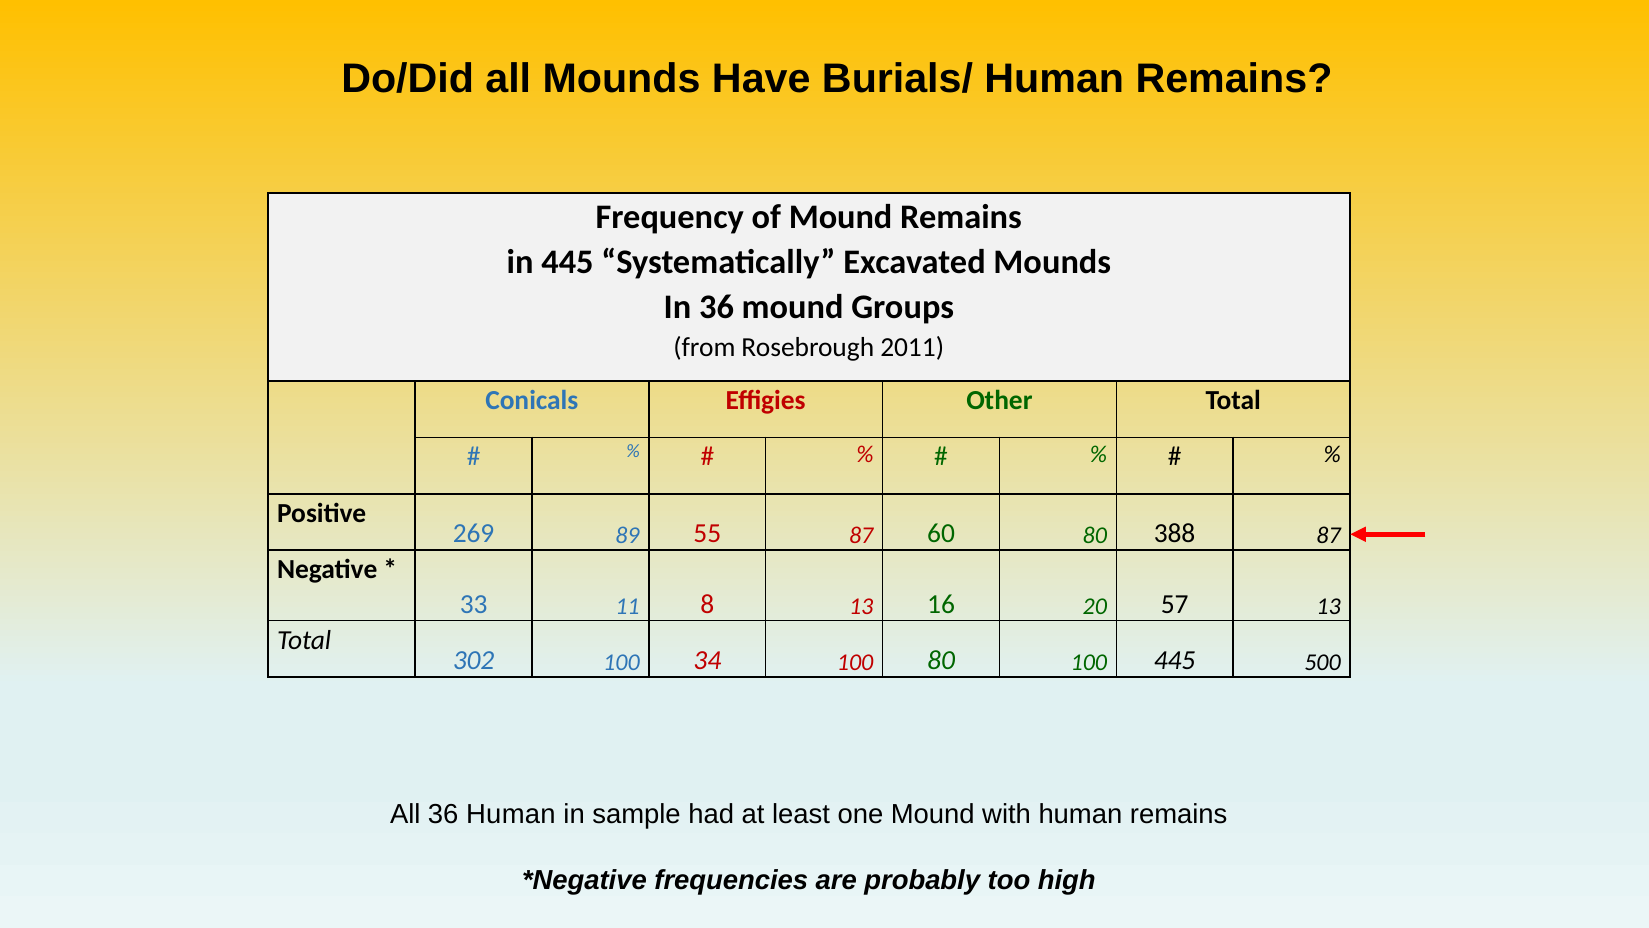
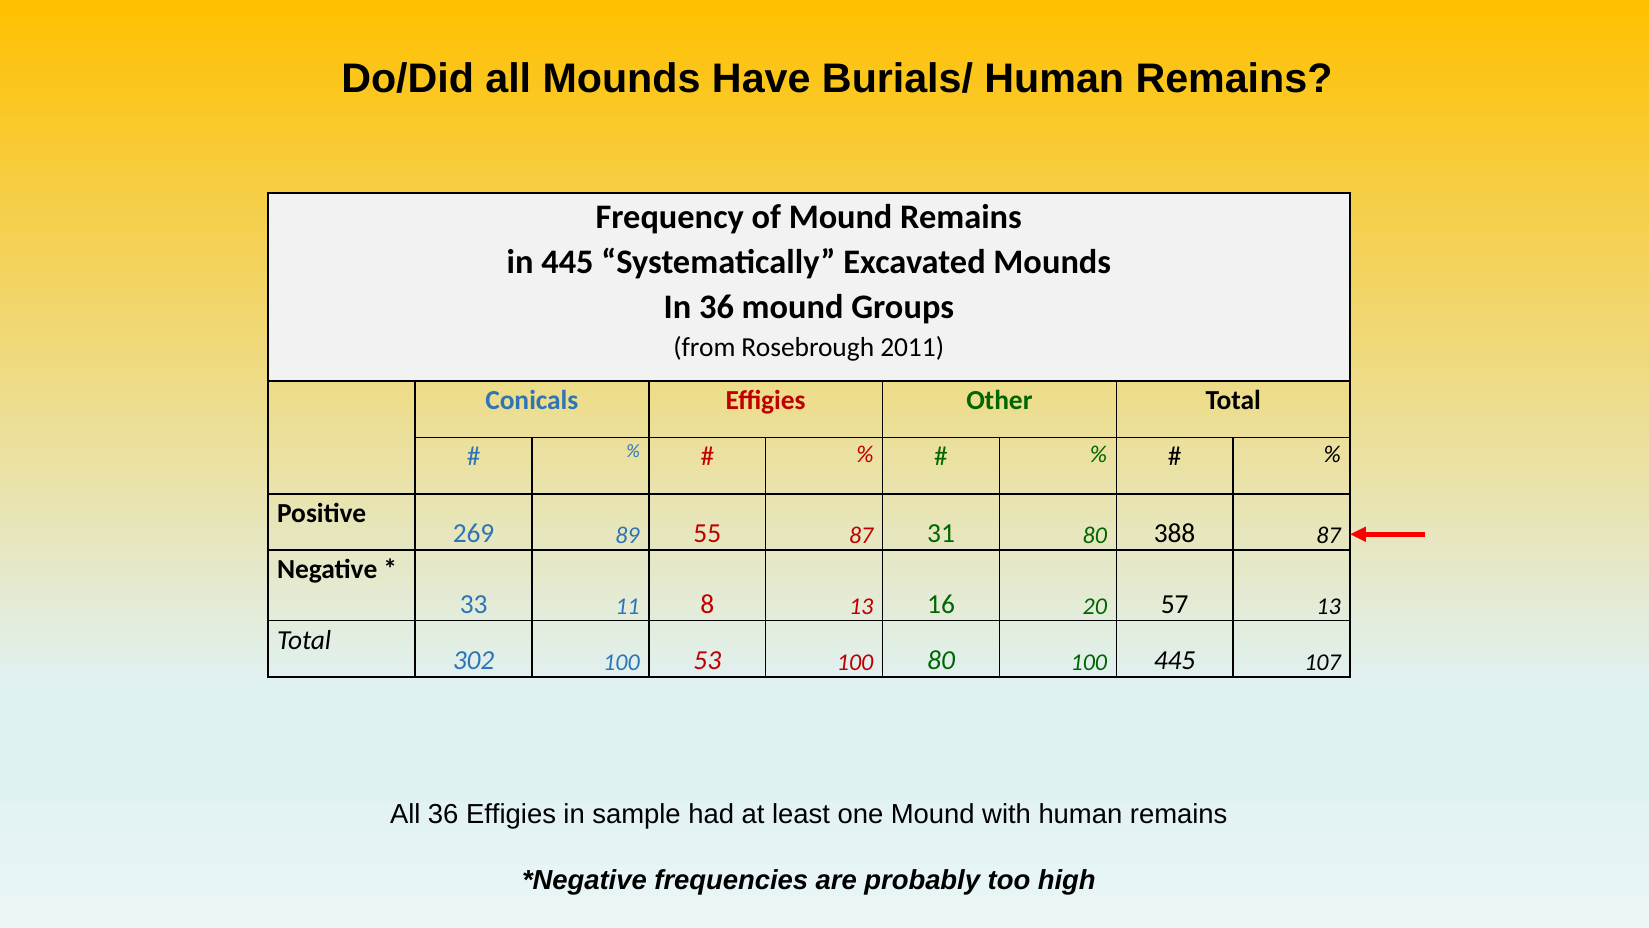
60: 60 -> 31 (941, 533)
34: 34 -> 53 (707, 660)
500: 500 -> 107 (1323, 662)
36 Human: Human -> Effigies (511, 814)
